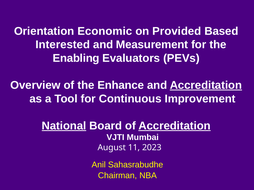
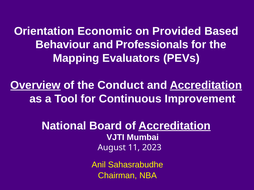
Interested: Interested -> Behaviour (63, 45)
Measurement: Measurement -> Professionals (152, 45)
Enabling: Enabling -> Mapping (76, 58)
Overview underline: none -> present (35, 85)
Enhance: Enhance -> Conduct (121, 85)
National underline: present -> none (64, 126)
